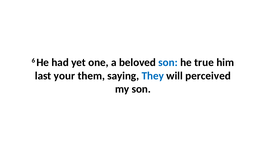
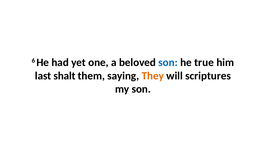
your: your -> shalt (64, 76)
They colour: blue -> orange (153, 76)
perceived: perceived -> scriptures (208, 76)
